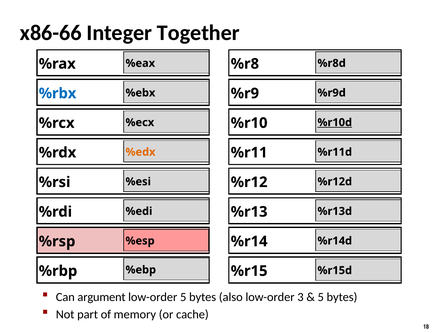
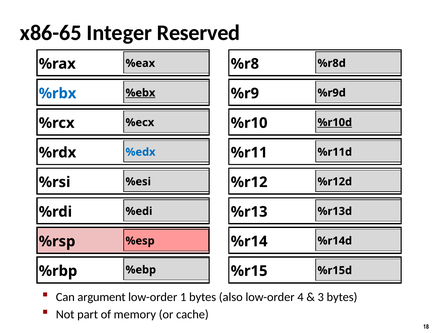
x86-66: x86-66 -> x86-65 (51, 33)
Together: Together -> Reserved (198, 33)
%ebx underline: none -> present (140, 93)
%edx colour: orange -> blue (140, 152)
low-order 5: 5 -> 1 (183, 296)
3: 3 -> 4 (301, 296)
5: 5 -> 3 (321, 296)
